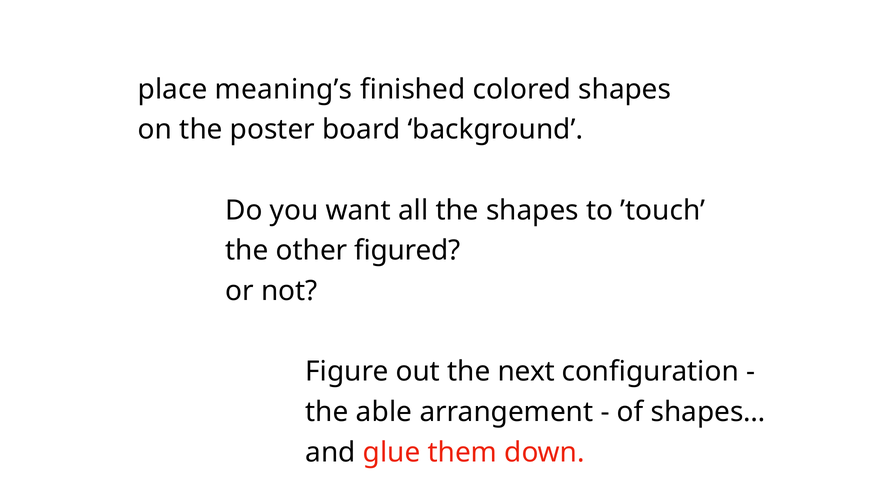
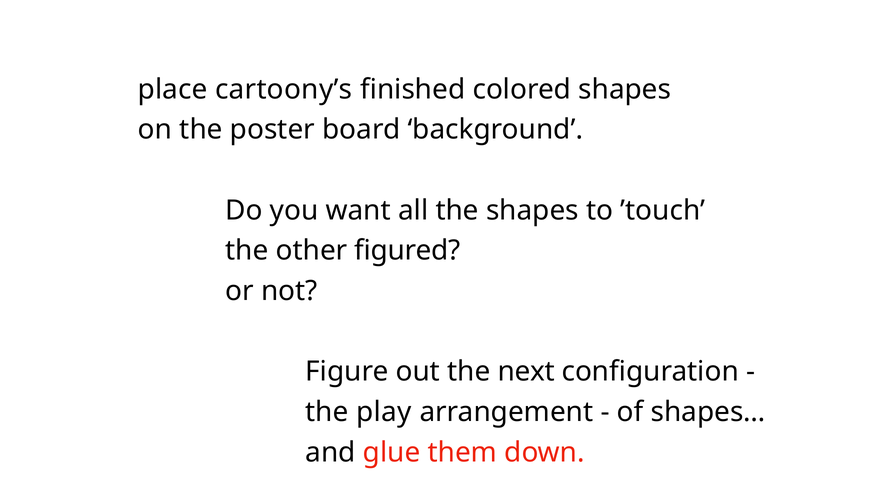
meaning’s: meaning’s -> cartoony’s (284, 89)
able: able -> play (384, 412)
